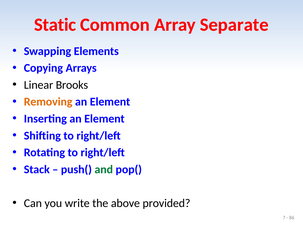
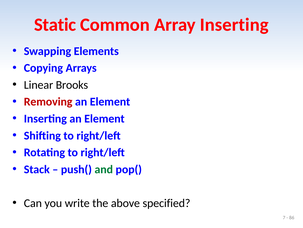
Array Separate: Separate -> Inserting (234, 25)
Removing colour: orange -> red (48, 101)
provided: provided -> specified (166, 203)
